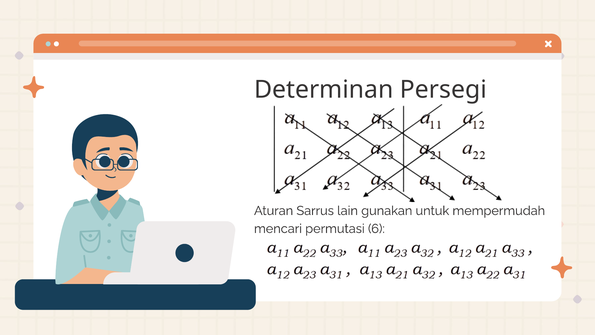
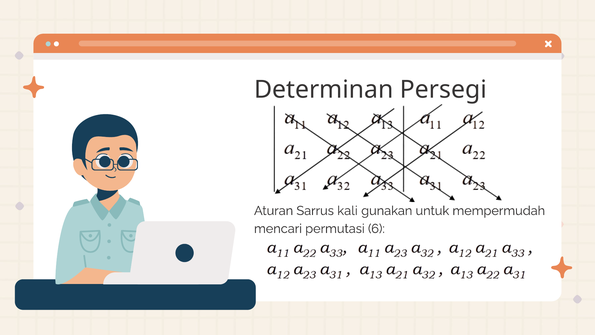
lain: lain -> kali (347, 211)
